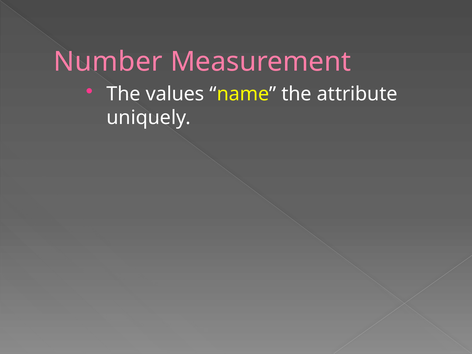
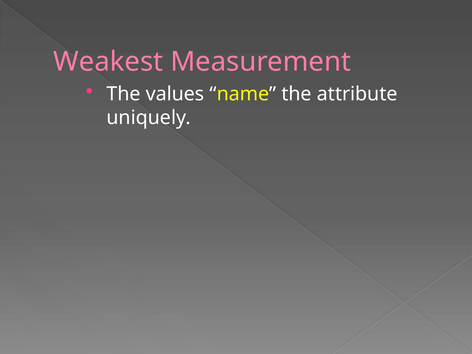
Number: Number -> Weakest (108, 62)
